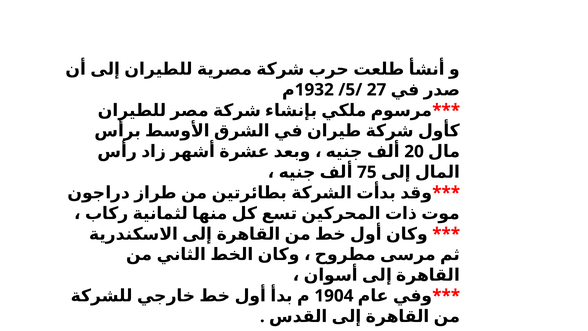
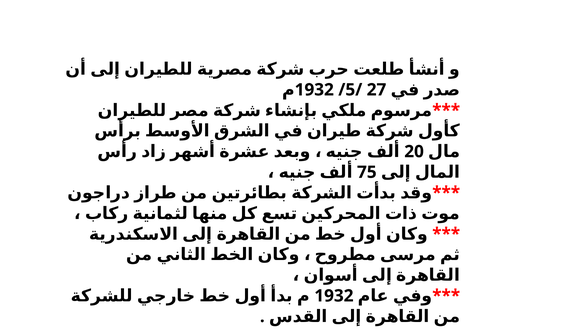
1904: 1904 -> 1932 (334, 296)
